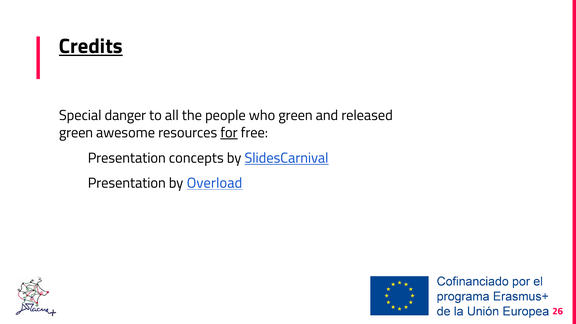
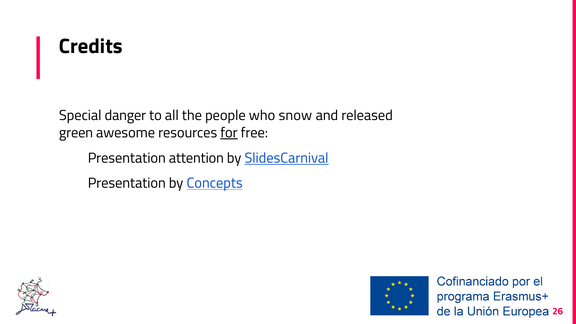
Credits underline: present -> none (91, 46)
who green: green -> snow (295, 115)
concepts: concepts -> attention (196, 158)
Overload: Overload -> Concepts (215, 183)
